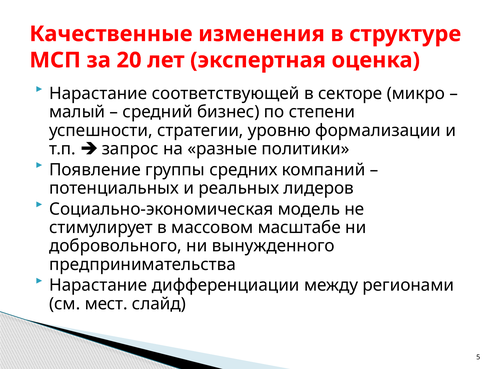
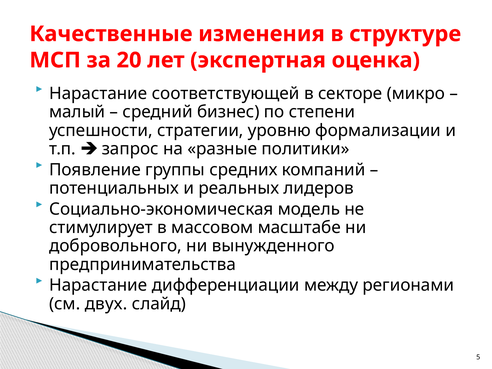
мест: мест -> двух (106, 304)
